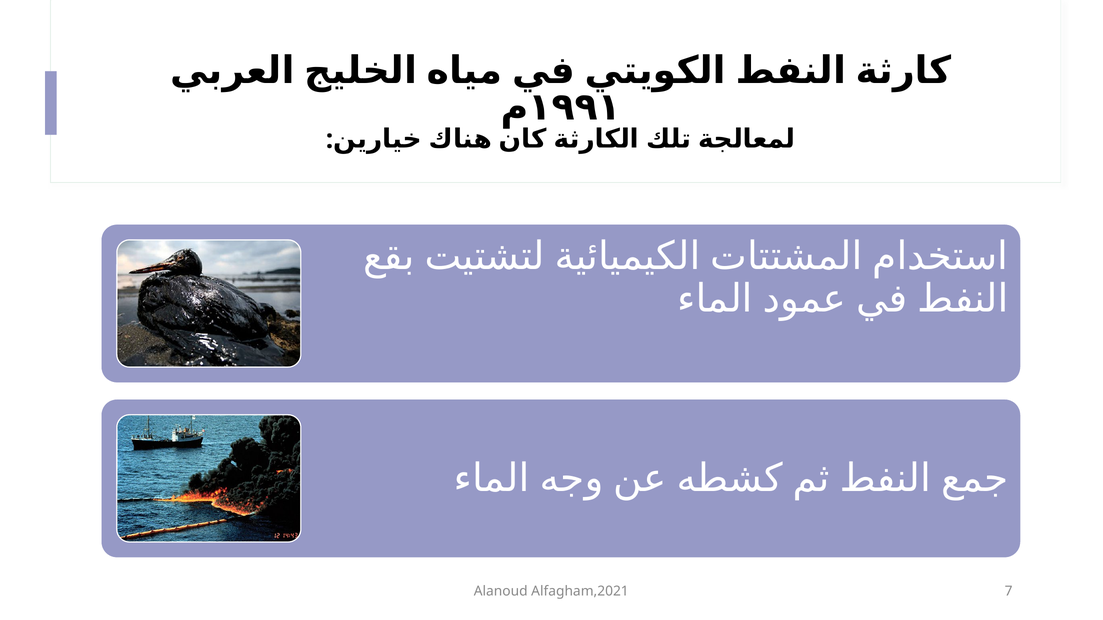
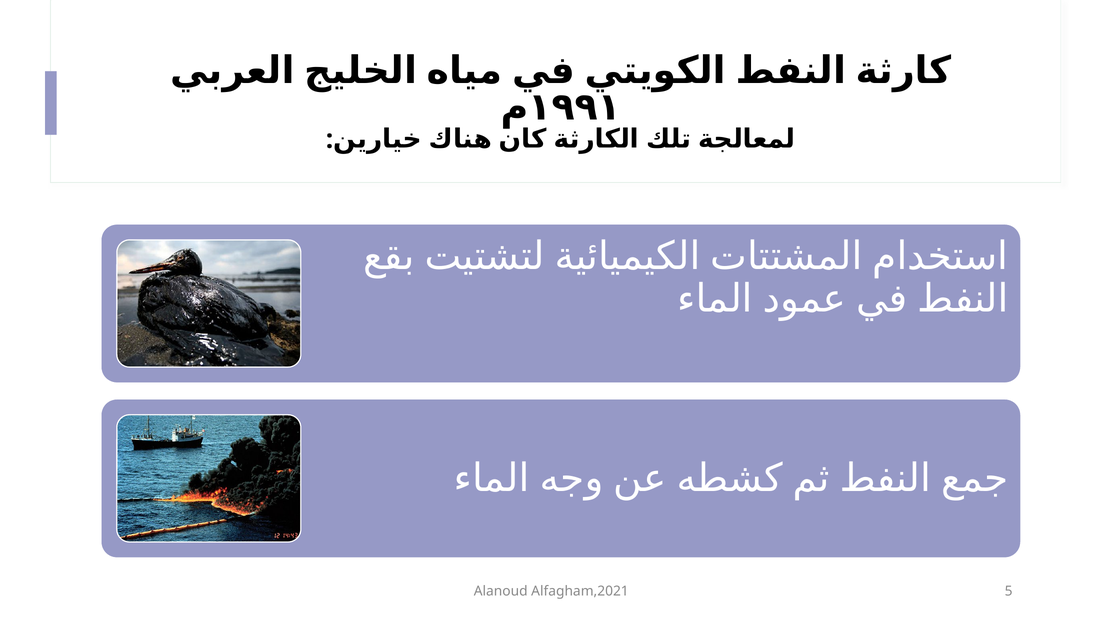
7: 7 -> 5 (1009, 591)
